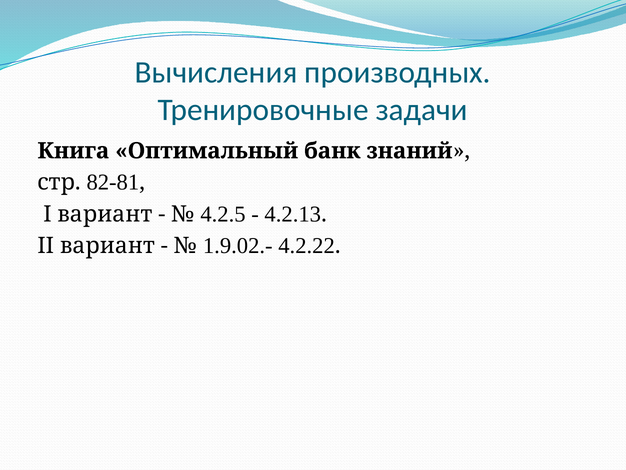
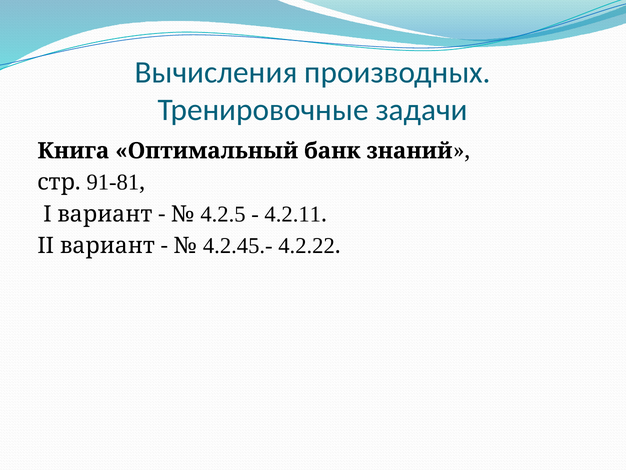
82-81: 82-81 -> 91-81 (113, 182)
4.2.13: 4.2.13 -> 4.2.11 (293, 214)
1.9.02.-: 1.9.02.- -> 4.2.45.- (238, 246)
